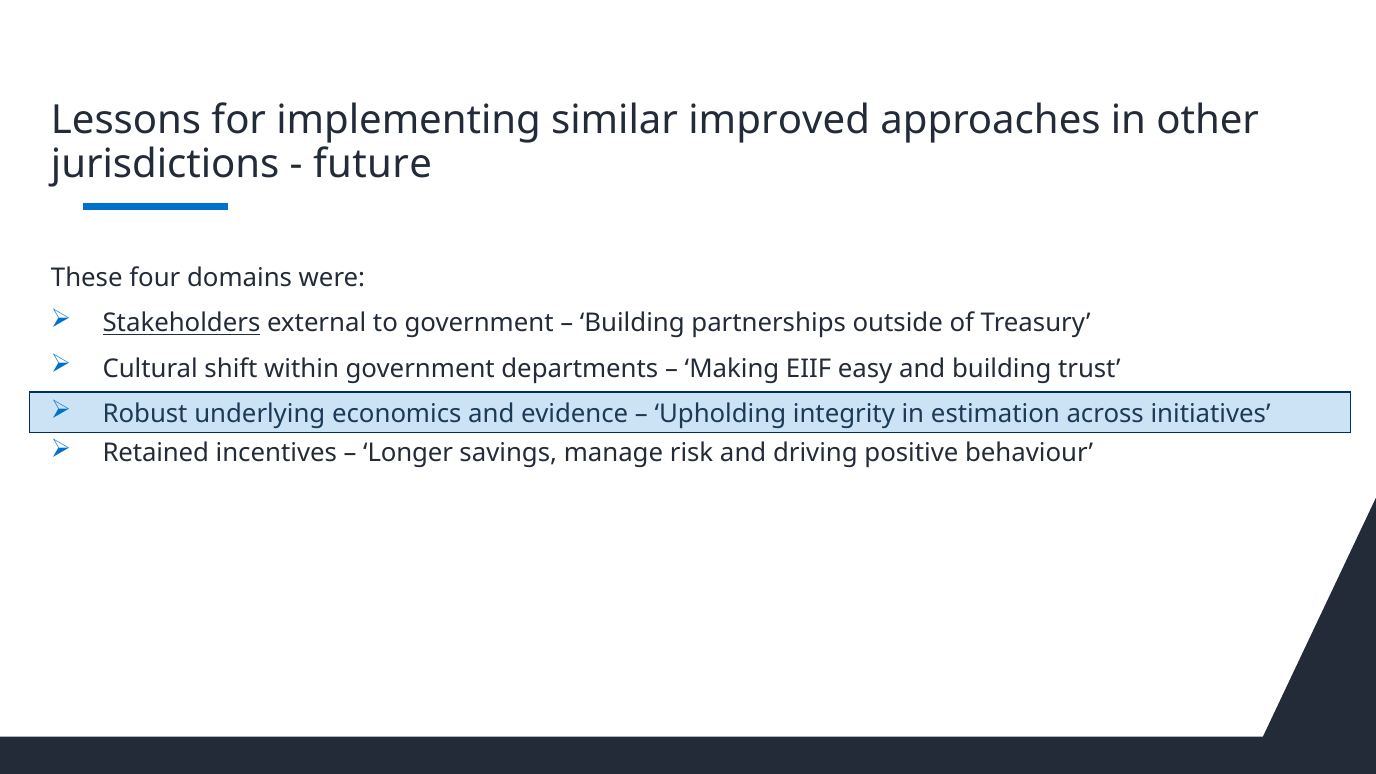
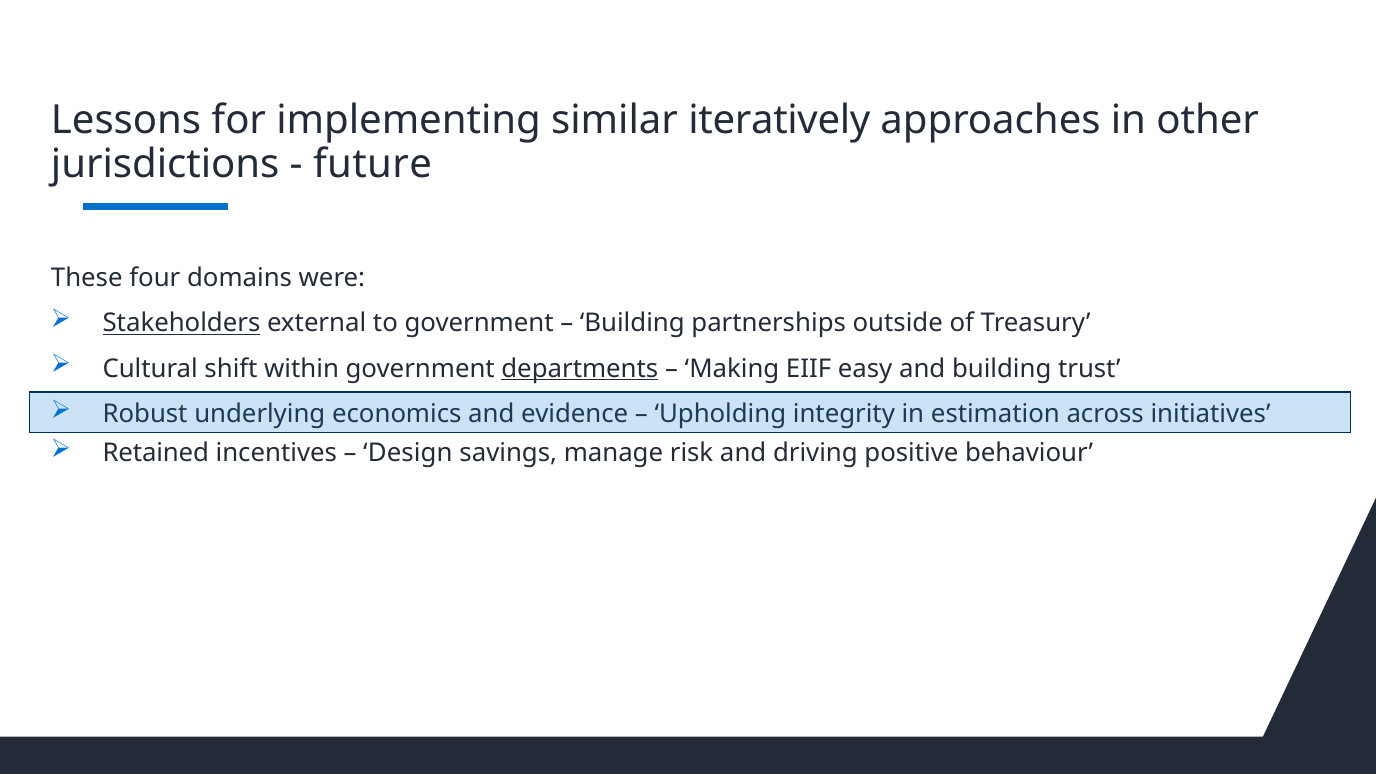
improved: improved -> iteratively (779, 121)
departments underline: none -> present (580, 369)
Longer: Longer -> Design (408, 453)
